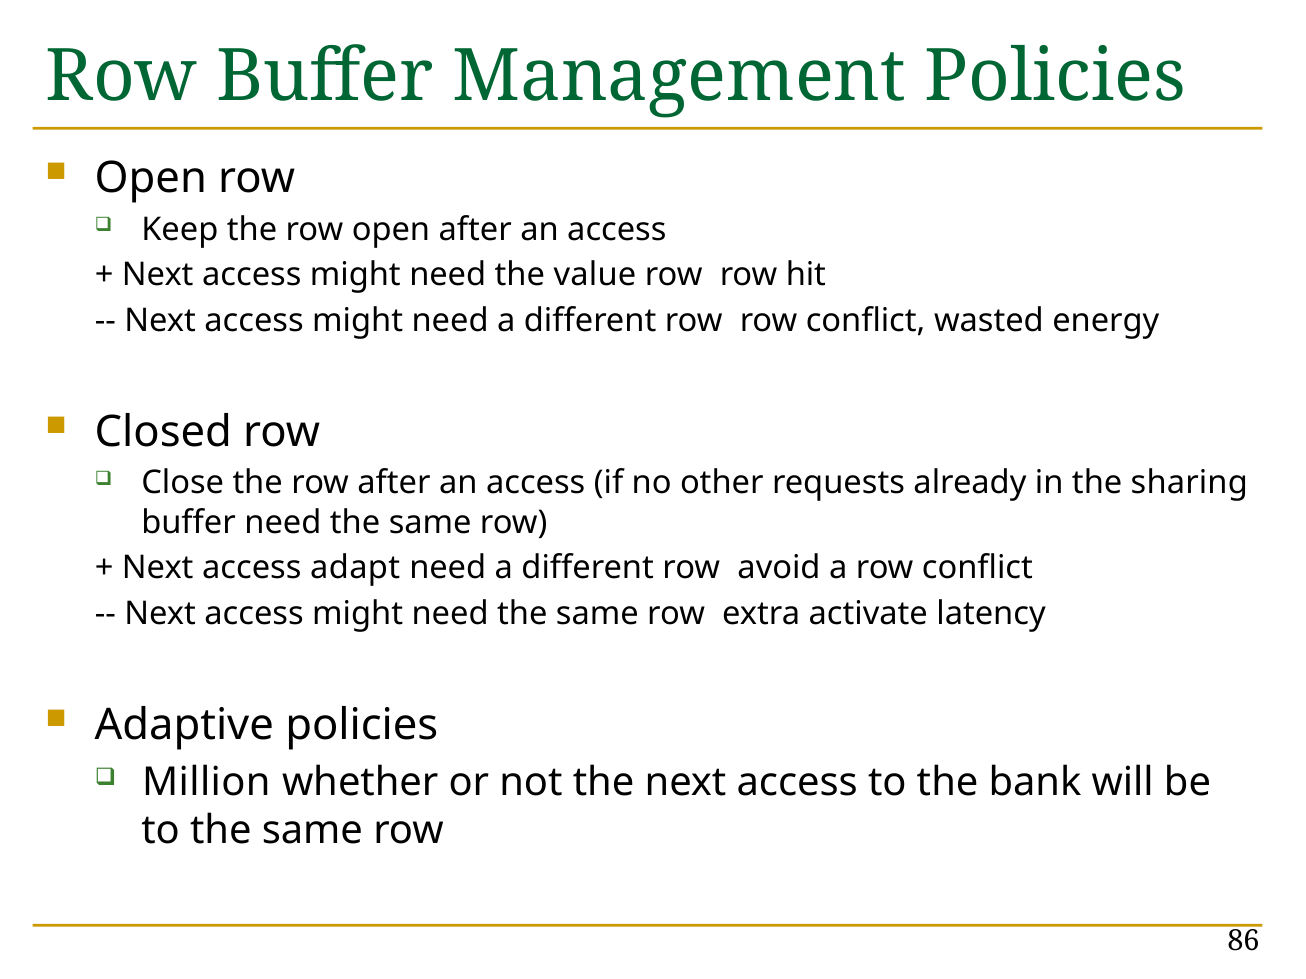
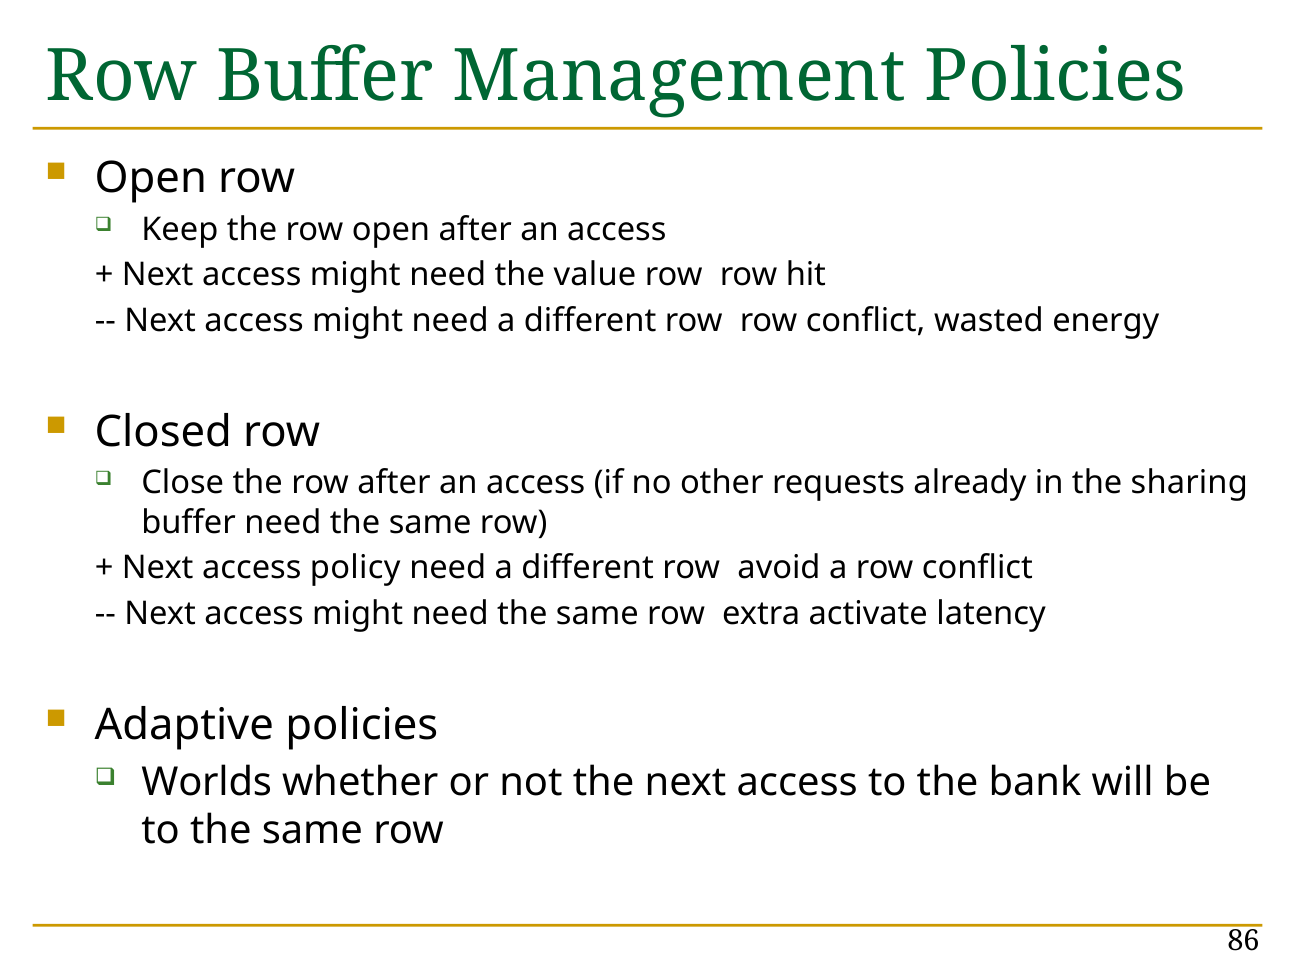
adapt: adapt -> policy (355, 568)
Million: Million -> Worlds (207, 783)
